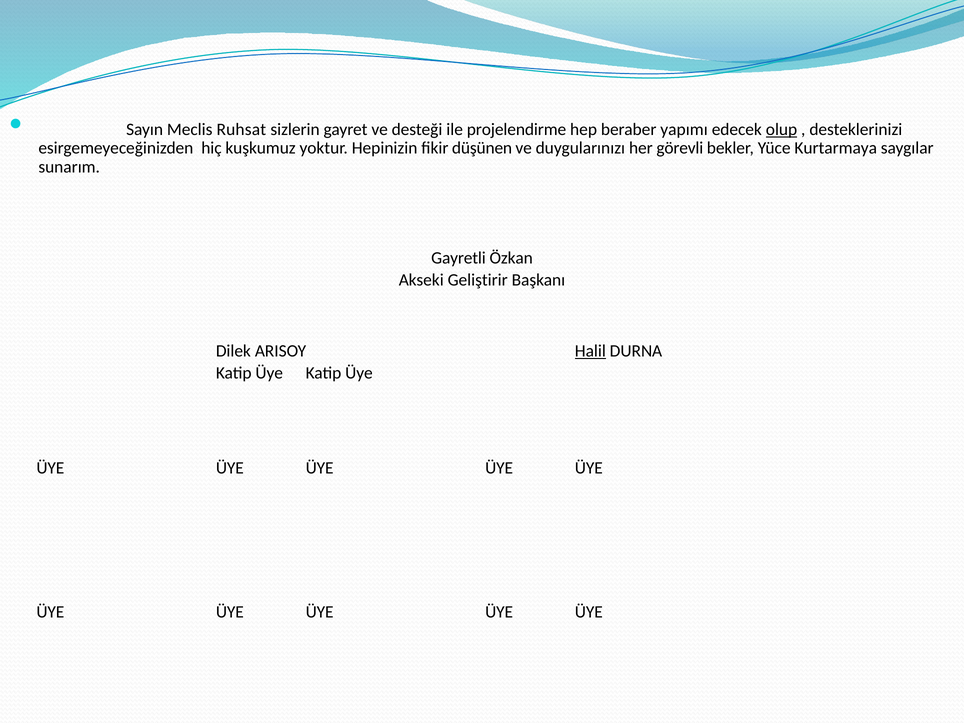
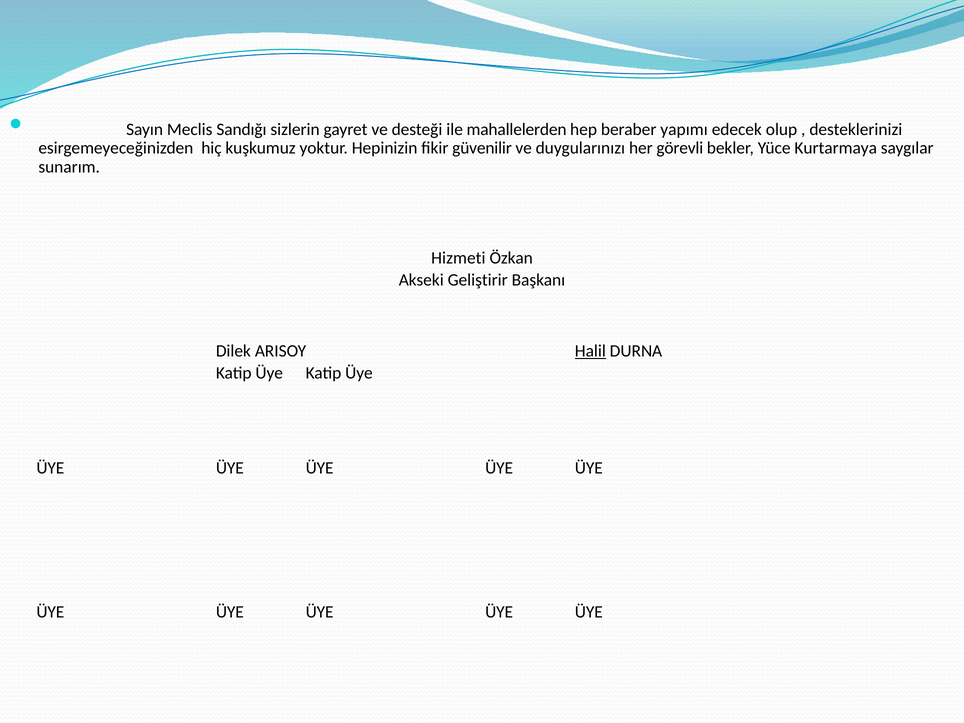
Ruhsat: Ruhsat -> Sandığı (241, 129)
projelendirme: projelendirme -> mahallelerden (517, 129)
olup underline: present -> none (782, 129)
düşünen: düşünen -> güvenilir (482, 148)
Gayretli: Gayretli -> Hizmeti (458, 258)
